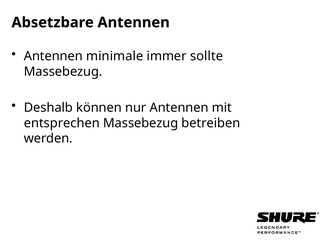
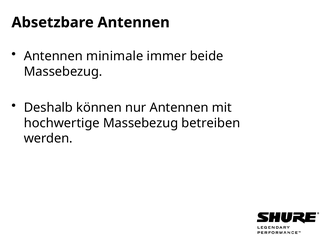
sollte: sollte -> beide (207, 56)
entsprechen: entsprechen -> hochwertige (62, 123)
